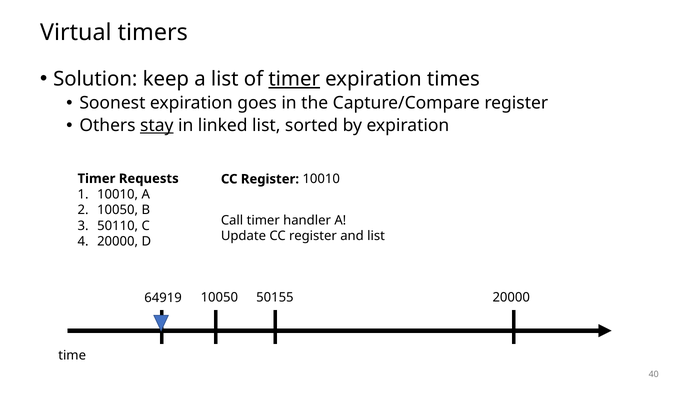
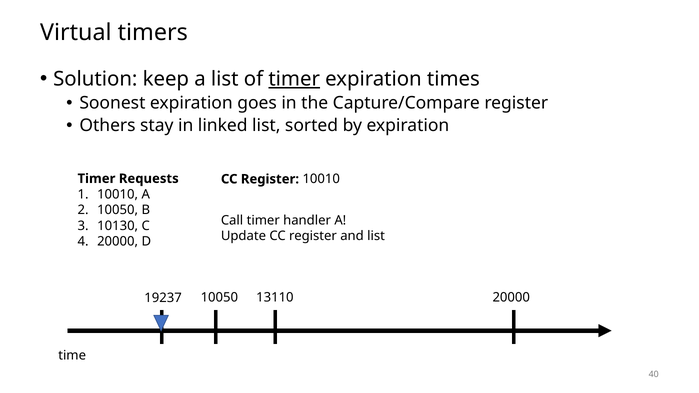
stay underline: present -> none (157, 126)
50110: 50110 -> 10130 (118, 226)
64919: 64919 -> 19237 (163, 298)
50155: 50155 -> 13110 (275, 298)
